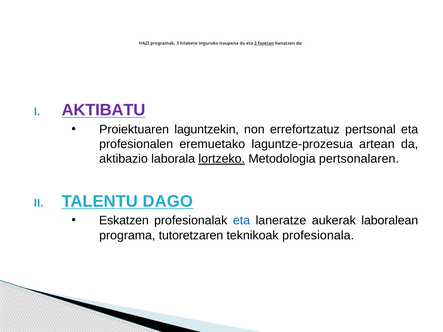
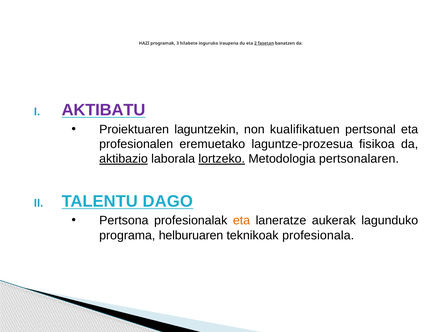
errefortzatuz: errefortzatuz -> kualifikatuen (305, 129)
artean: artean -> fisikoa (377, 144)
aktibazio underline: none -> present (124, 159)
Eskatzen: Eskatzen -> Pertsona (124, 221)
eta colour: blue -> orange (241, 221)
laboralean: laboralean -> lagunduko (390, 221)
tutoretzaren: tutoretzaren -> helburuaren (191, 235)
